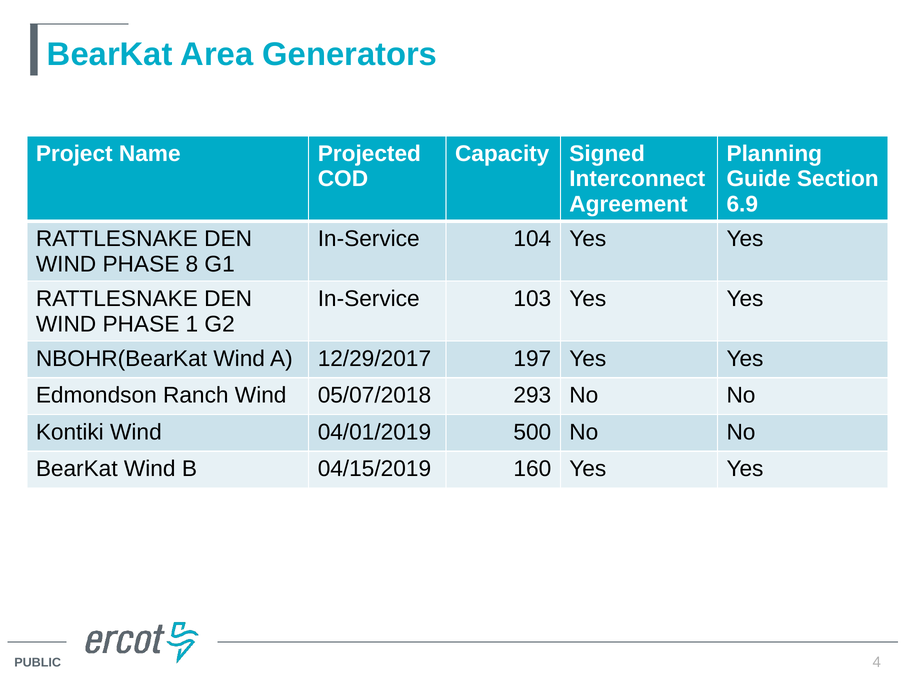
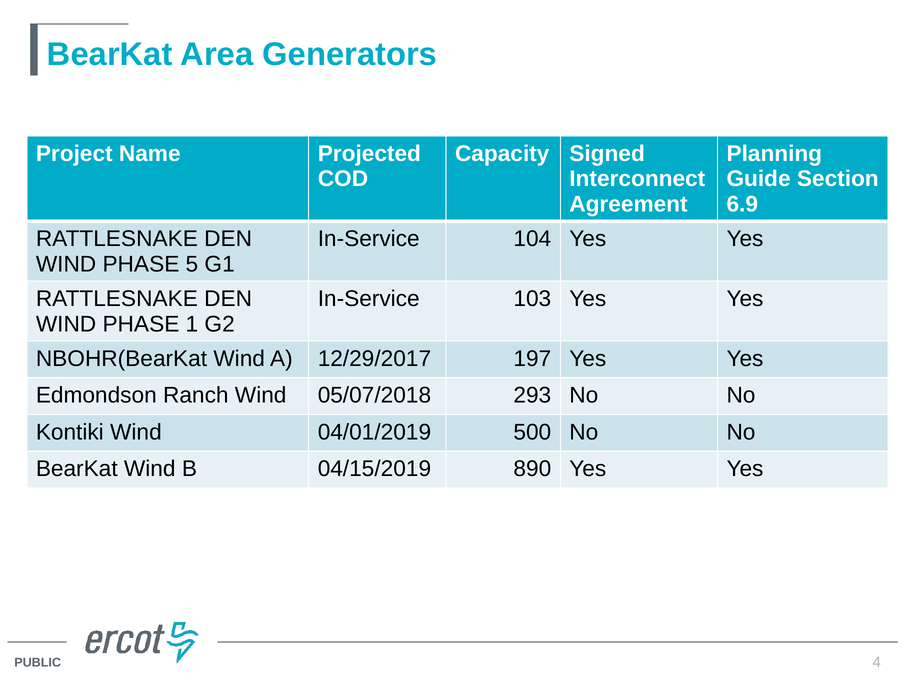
8: 8 -> 5 (192, 264)
160: 160 -> 890 (532, 469)
